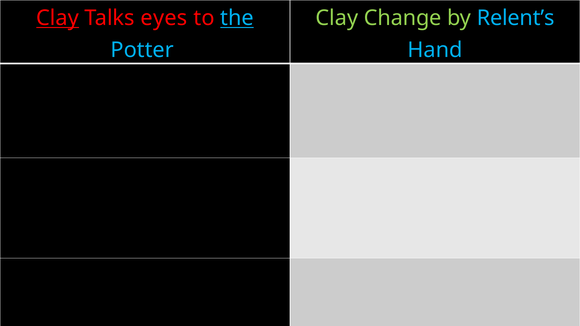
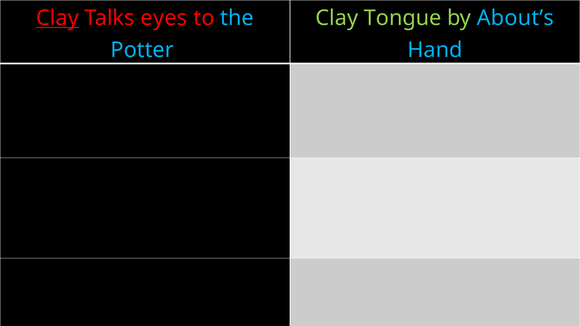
the underline: present -> none (237, 18)
Change: Change -> Tongue (403, 18)
Relent’s: Relent’s -> About’s (515, 18)
